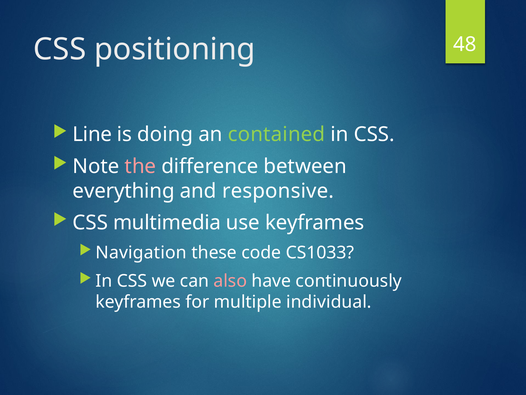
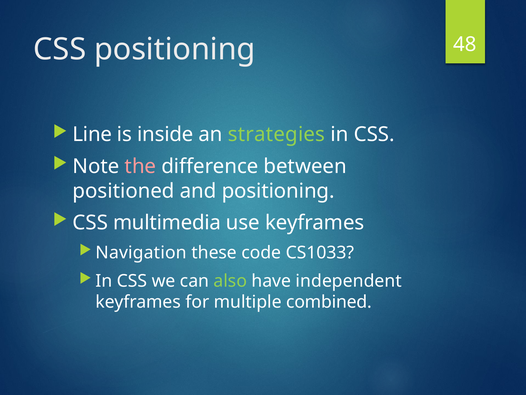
doing: doing -> inside (165, 134)
contained: contained -> strategies (277, 134)
everything: everything -> positioned (124, 191)
and responsive: responsive -> positioning (278, 191)
also colour: pink -> light green (230, 281)
continuously: continuously -> independent (349, 281)
individual: individual -> combined (329, 302)
